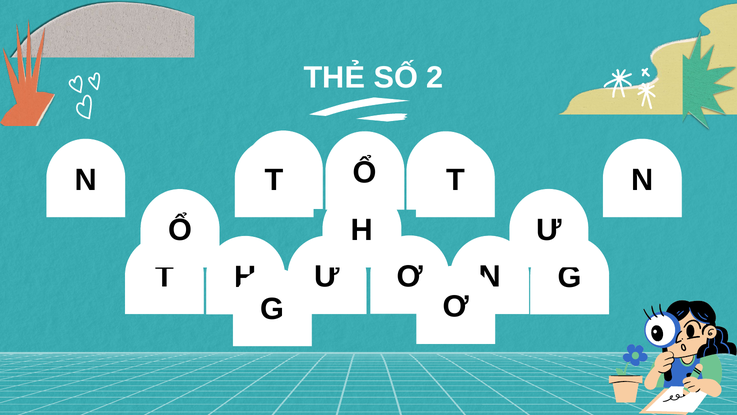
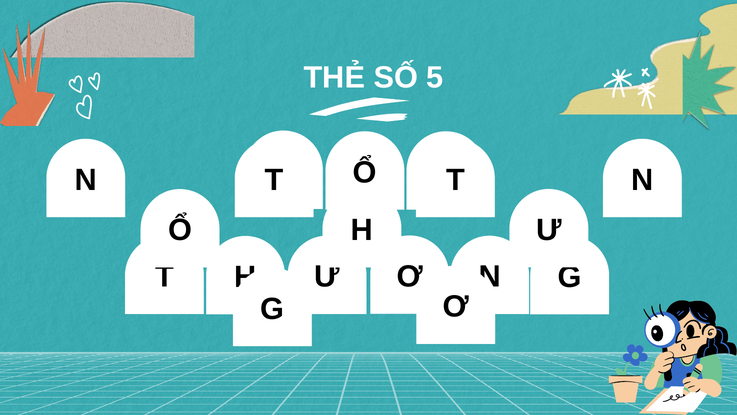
2: 2 -> 5 (435, 78)
